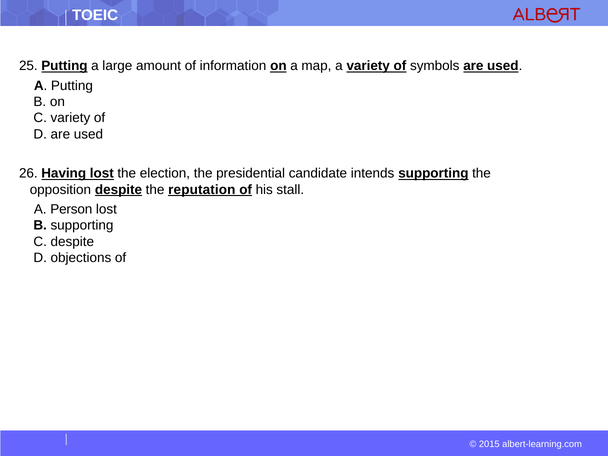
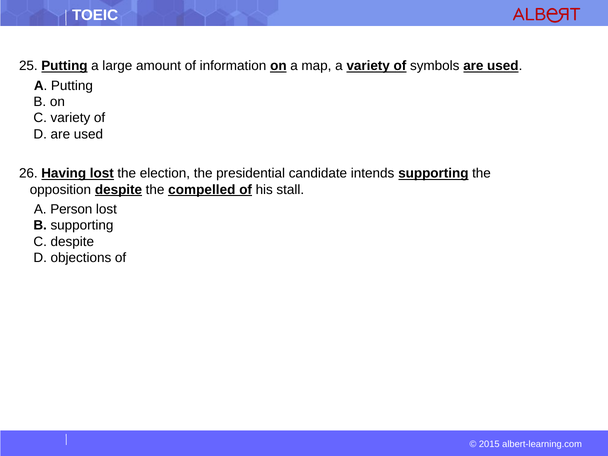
reputation: reputation -> compelled (202, 190)
